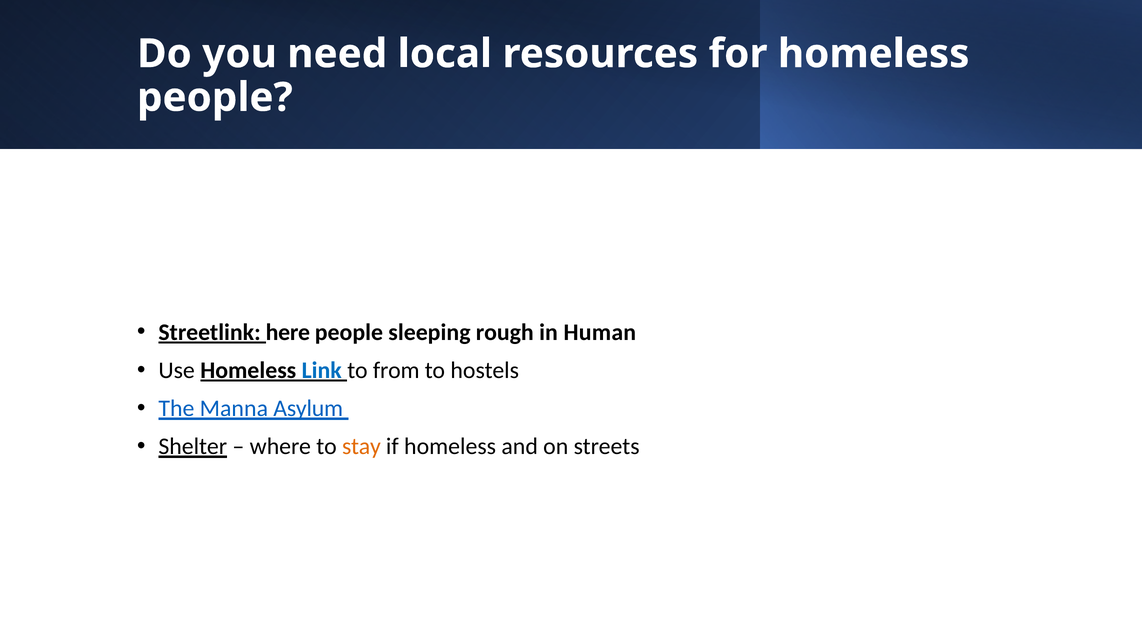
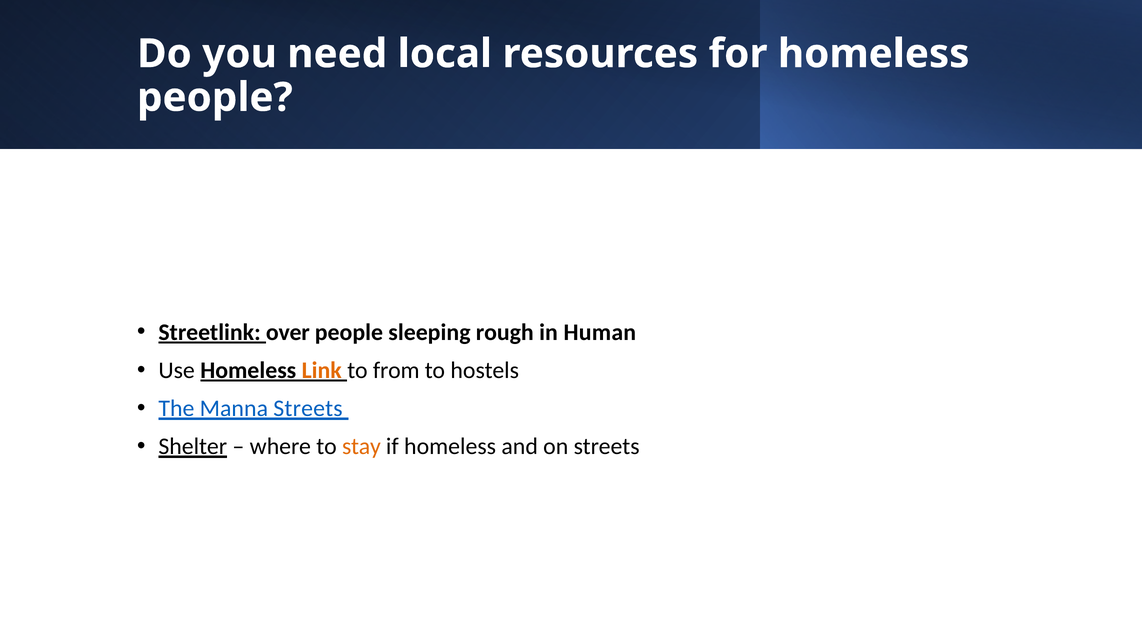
here: here -> over (288, 332)
Link colour: blue -> orange (322, 371)
Manna Asylum: Asylum -> Streets (308, 409)
